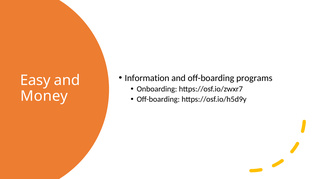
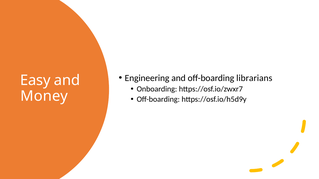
Information: Information -> Engineering (147, 78)
programs: programs -> librarians (254, 78)
